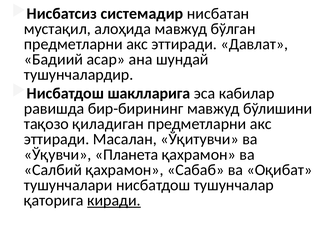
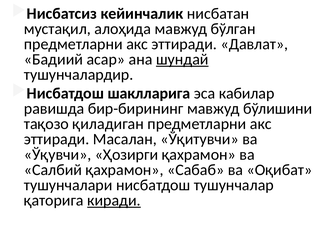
системадир: системадир -> кейинчалик (142, 14)
шундай underline: none -> present (182, 59)
Планета: Планета -> Ҳозирги (127, 155)
